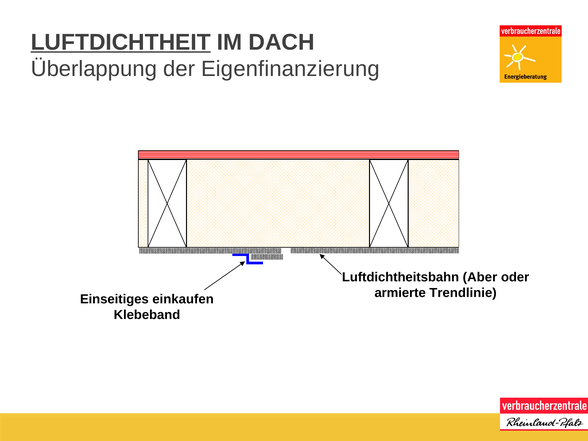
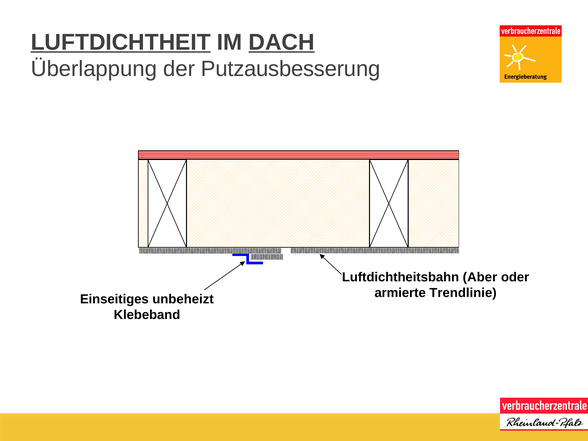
DACH underline: none -> present (282, 42)
Eigenfinanzierung: Eigenfinanzierung -> Putzausbesserung (291, 69)
einkaufen: einkaufen -> unbeheizt (183, 299)
